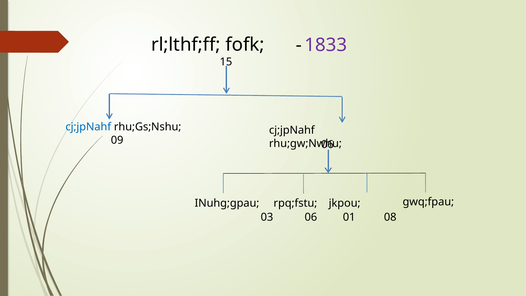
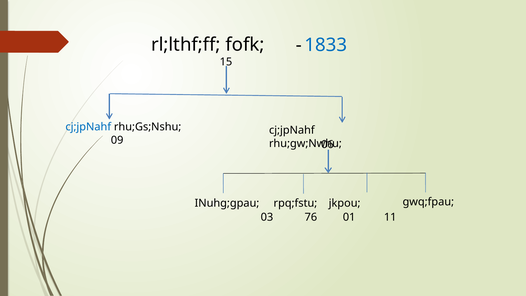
1833 colour: purple -> blue (326, 45)
03 06: 06 -> 76 (311, 217)
08: 08 -> 11 (390, 217)
